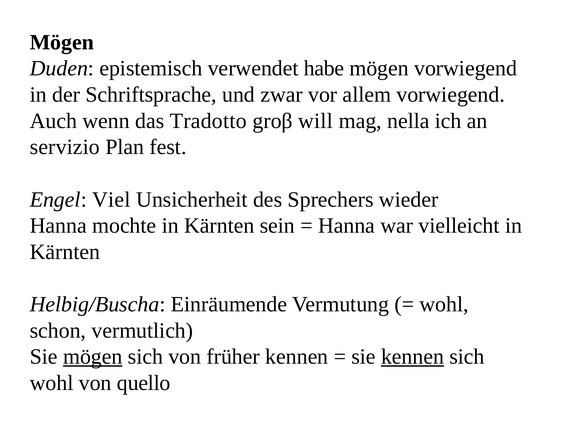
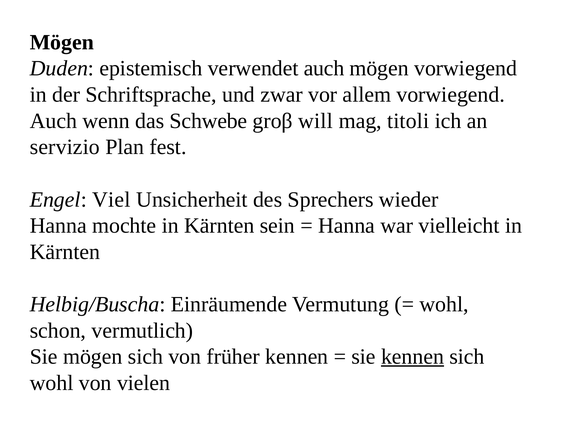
verwendet habe: habe -> auch (324, 69)
Tradotto: Tradotto -> Schwebe (208, 121)
nella: nella -> titoli (408, 121)
mögen underline: present -> none (93, 357)
quello: quello -> vielen (144, 383)
